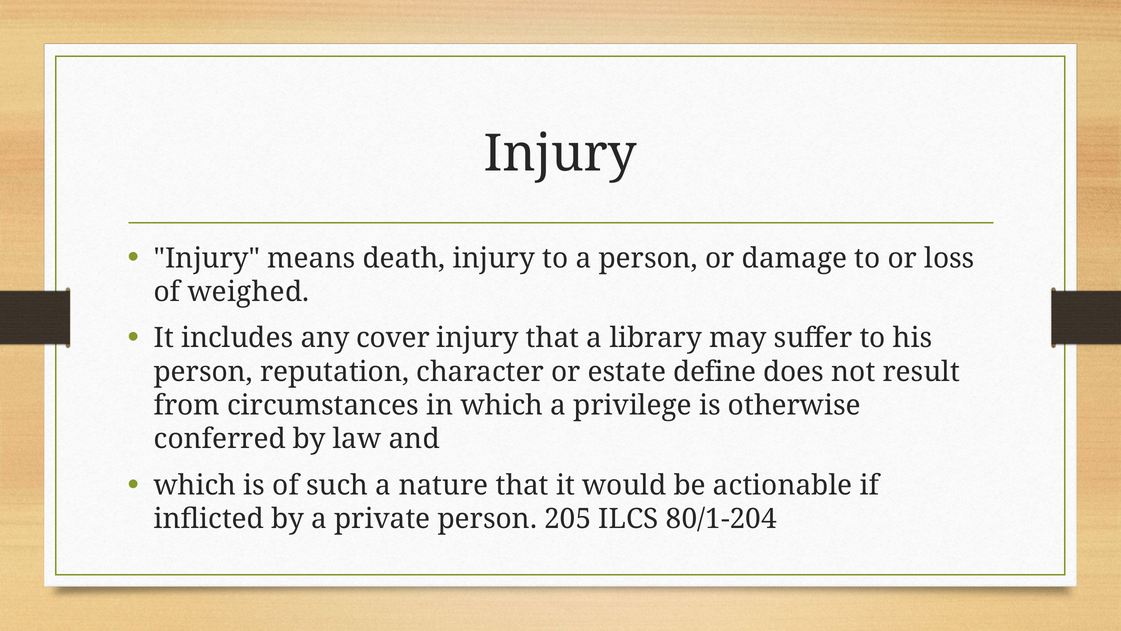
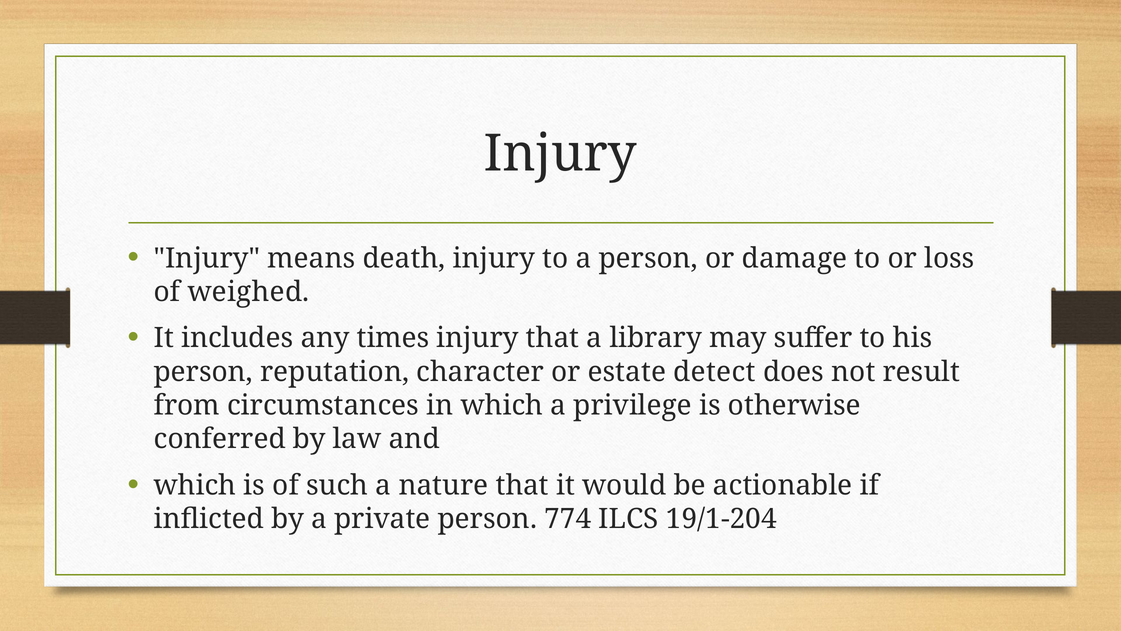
cover: cover -> times (393, 338)
define: define -> detect (714, 372)
205: 205 -> 774 (568, 519)
80/1-204: 80/1-204 -> 19/1-204 (721, 519)
